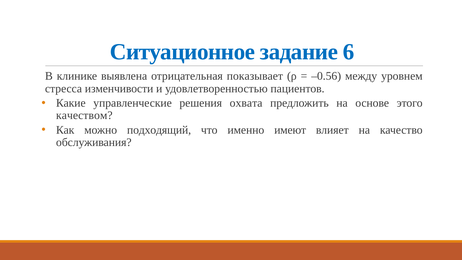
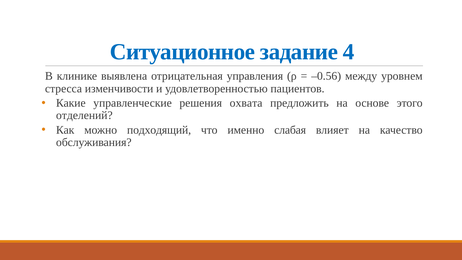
6: 6 -> 4 (349, 52)
показывает: показывает -> управления (255, 76)
качеством: качеством -> отделений (84, 115)
имеют: имеют -> слабая (290, 130)
